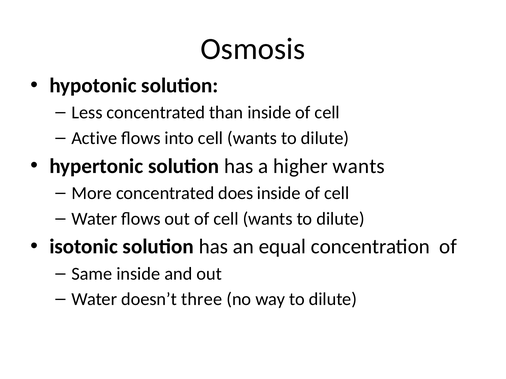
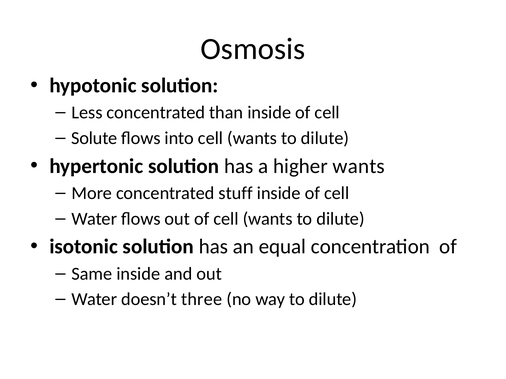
Active: Active -> Solute (94, 138)
does: does -> stuff (236, 193)
